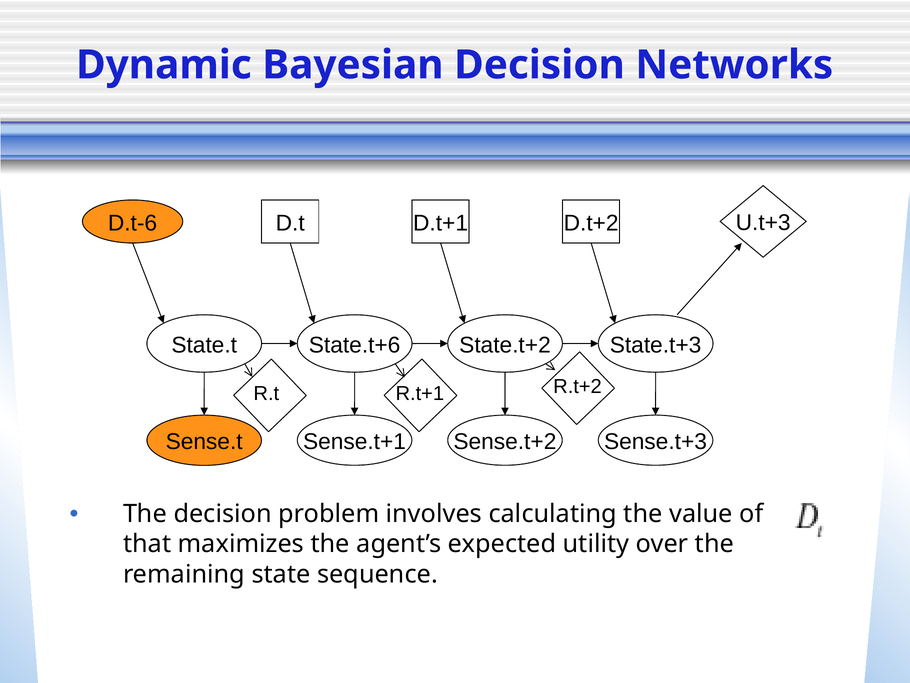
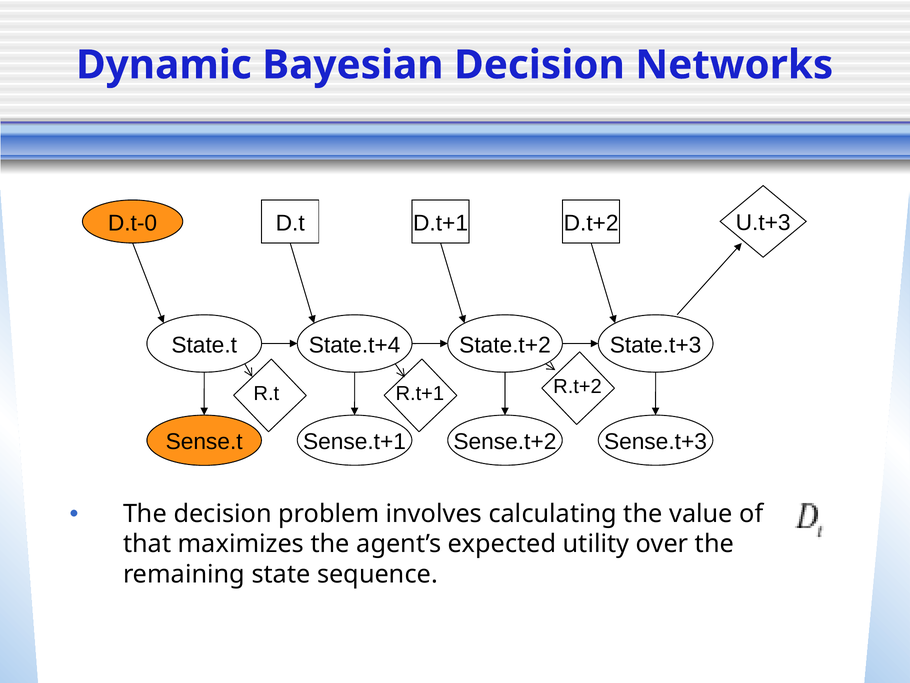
D.t-6: D.t-6 -> D.t-0 (133, 223)
State.t+6: State.t+6 -> State.t+4 (355, 345)
